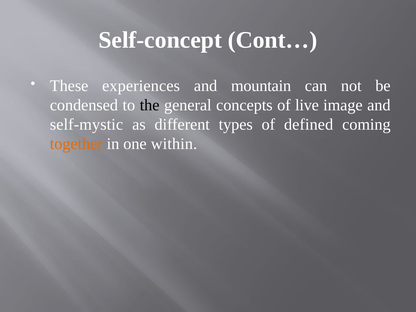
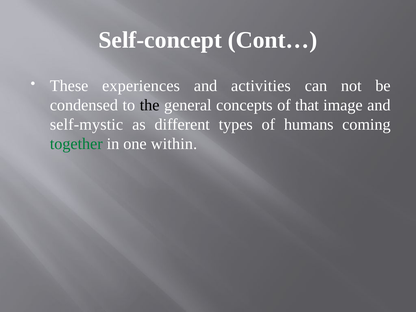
mountain: mountain -> activities (261, 86)
live: live -> that (307, 105)
defined: defined -> humans (309, 125)
together colour: orange -> green (76, 144)
